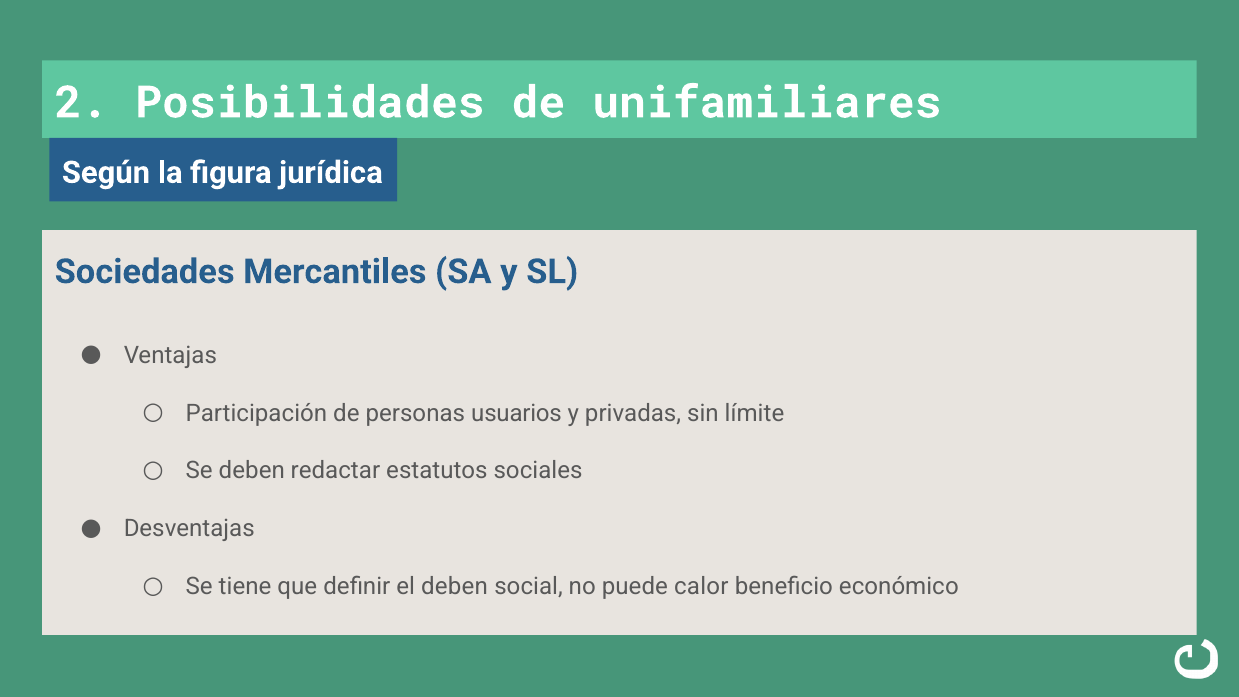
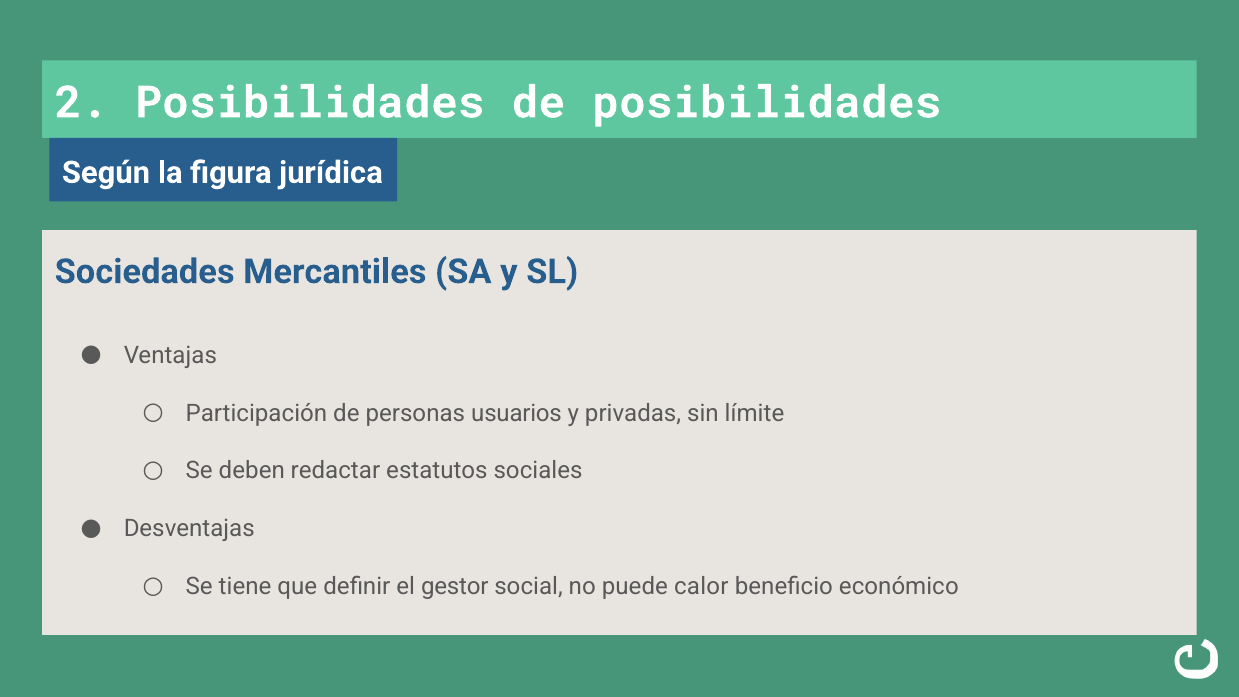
de unifamiliares: unifamiliares -> posibilidades (767, 103)
el deben: deben -> gestor (455, 587)
